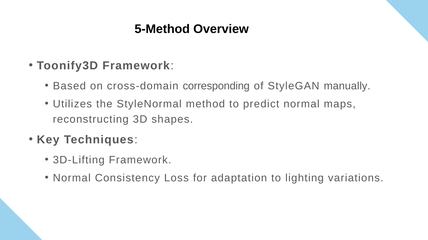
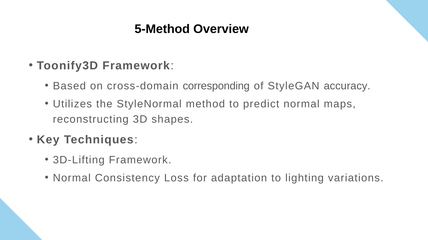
manually: manually -> accuracy (347, 86)
